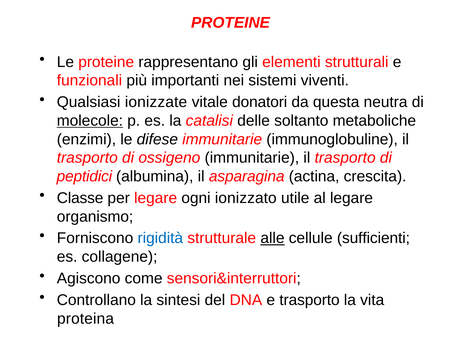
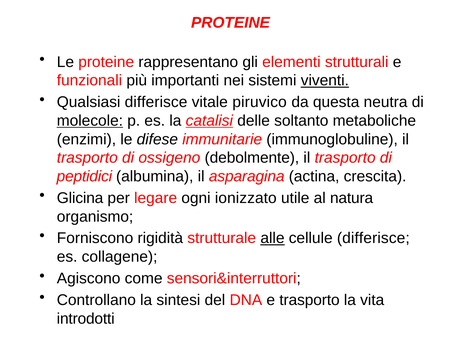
viventi underline: none -> present (325, 80)
Qualsiasi ionizzate: ionizzate -> differisce (156, 102)
donatori: donatori -> piruvico (260, 102)
catalisi underline: none -> present (209, 121)
ossigeno immunitarie: immunitarie -> debolmente (252, 158)
Classe: Classe -> Glicina (80, 198)
al legare: legare -> natura (352, 198)
rigidità colour: blue -> black (160, 238)
cellule sufficienti: sufficienti -> differisce (373, 238)
proteina: proteina -> introdotti (86, 319)
